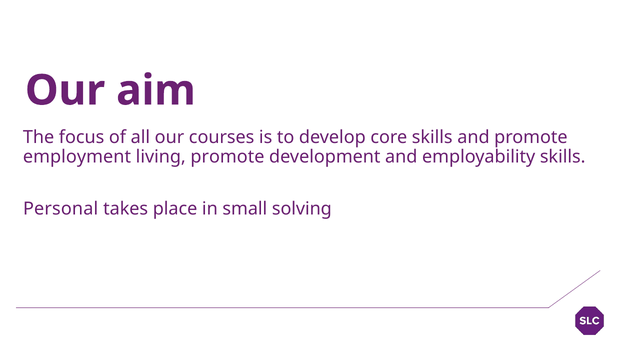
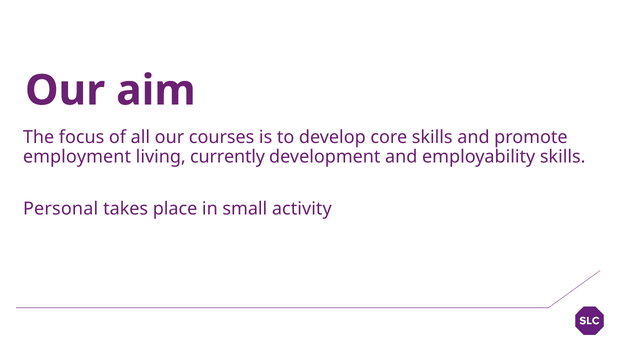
living promote: promote -> currently (228, 157)
solving: solving -> activity (302, 209)
